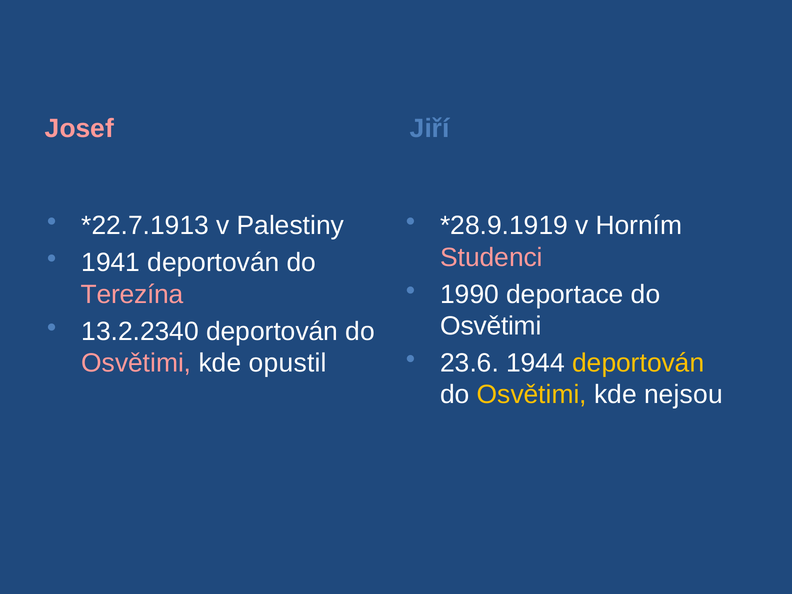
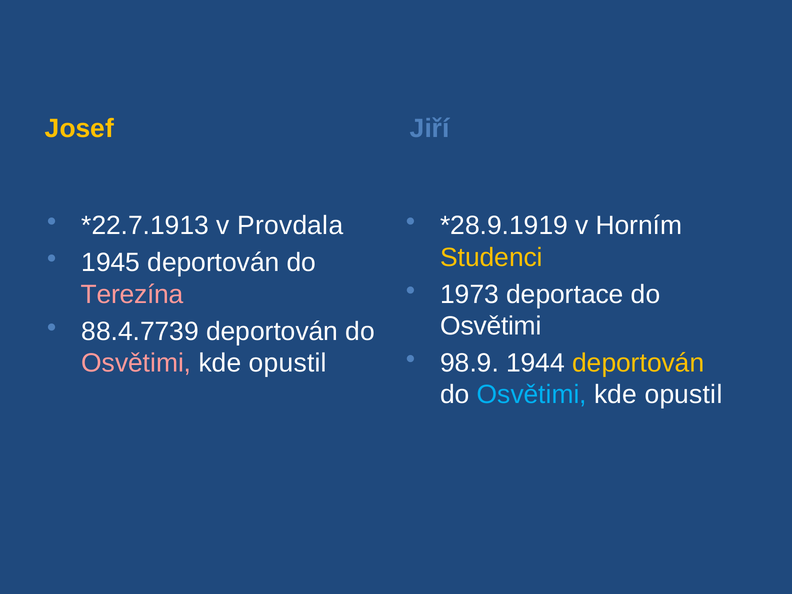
Josef colour: pink -> yellow (79, 128)
Palestiny: Palestiny -> Provdala (290, 226)
Studenci colour: pink -> yellow (492, 257)
1941: 1941 -> 1945 (111, 263)
1990: 1990 -> 1973 (470, 294)
13.2.2340: 13.2.2340 -> 88.4.7739 (140, 331)
23.6: 23.6 -> 98.9 (470, 363)
Osvětimi colour: yellow -> light blue (532, 395)
nejsou: nejsou -> opustil (684, 395)
